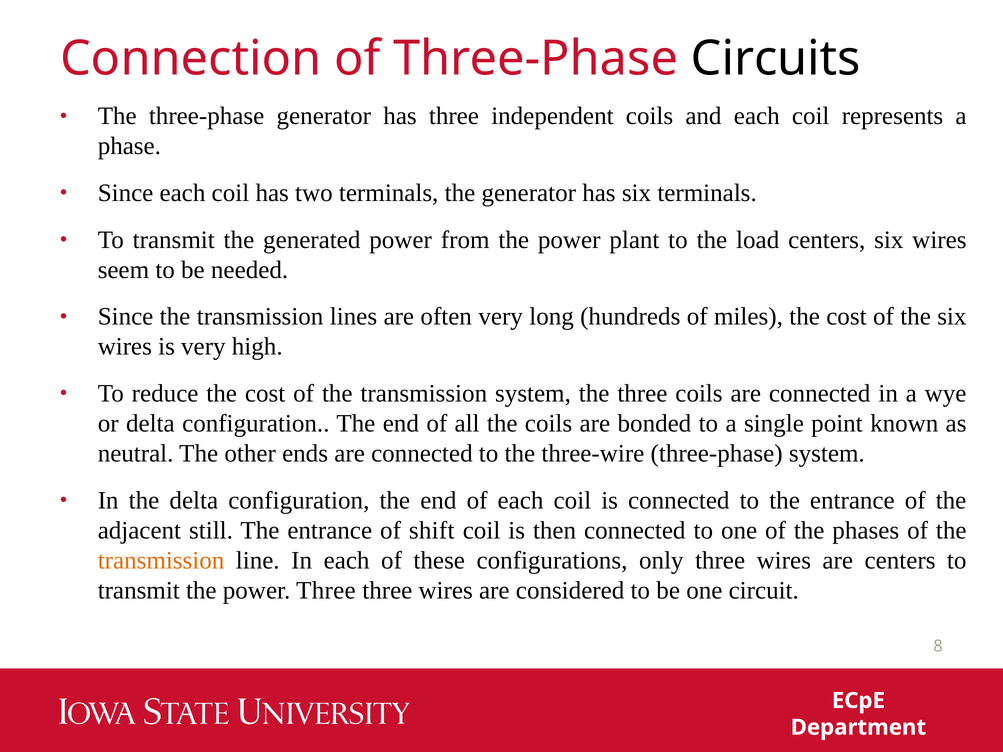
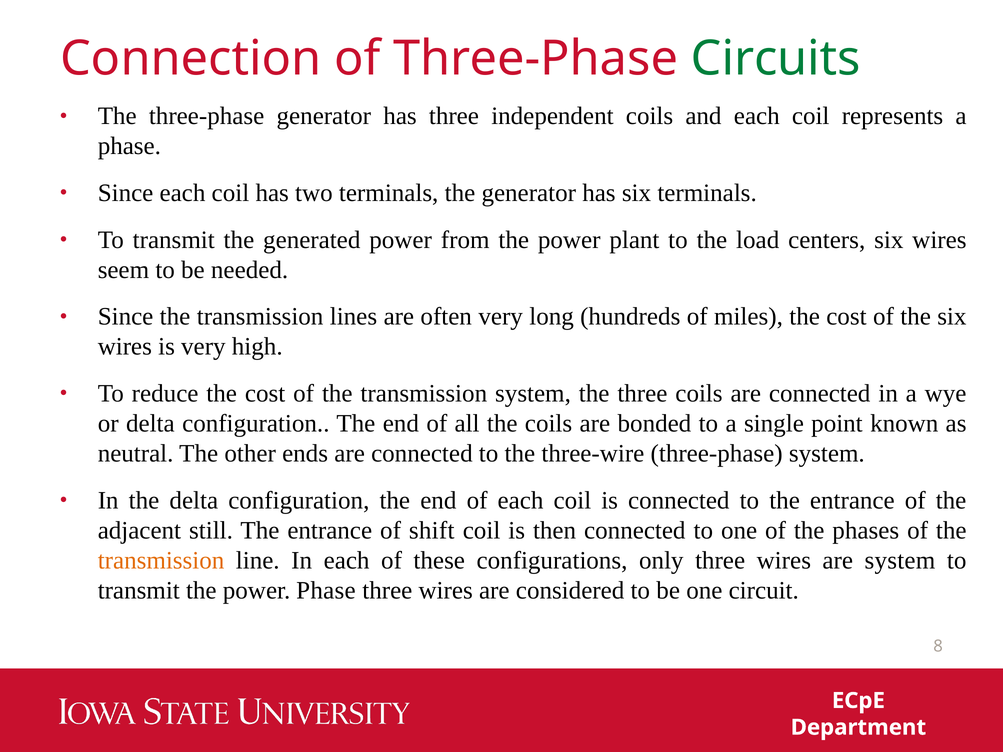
Circuits colour: black -> green (776, 59)
are centers: centers -> system (900, 561)
power Three: Three -> Phase (326, 591)
